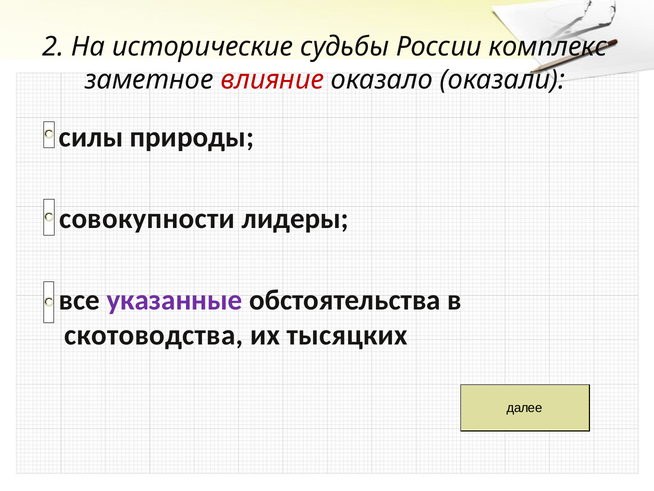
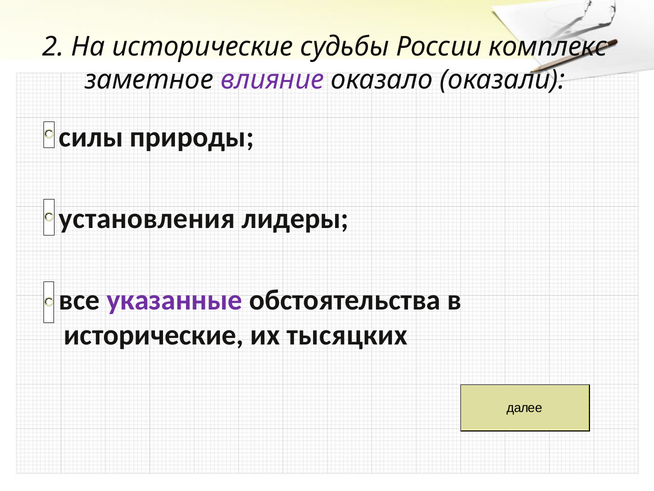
влияние colour: red -> purple (272, 80)
совокупности: совокупности -> установления (147, 219)
скотоводства: скотоводства -> исторические (154, 335)
